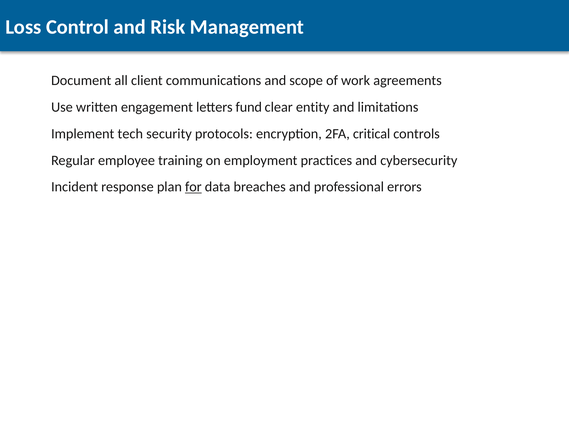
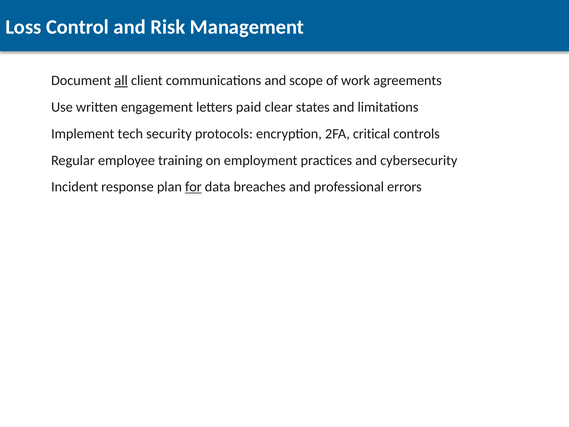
all underline: none -> present (121, 81)
fund: fund -> paid (249, 107)
entity: entity -> states (313, 107)
